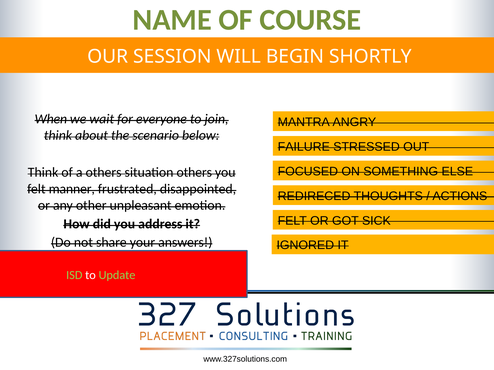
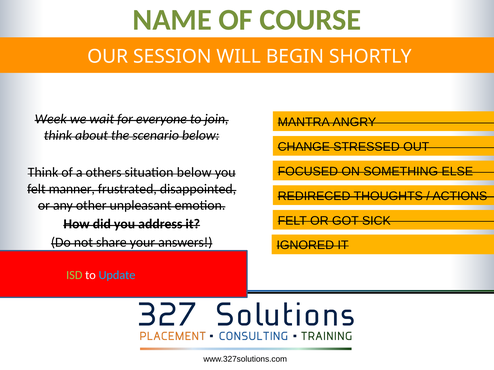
When: When -> Week (51, 119)
FAILURE: FAILURE -> CHANGE (304, 147)
situation others: others -> below (194, 173)
Update colour: light green -> light blue (117, 275)
